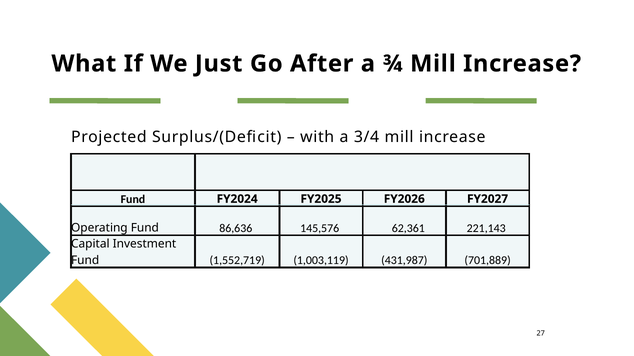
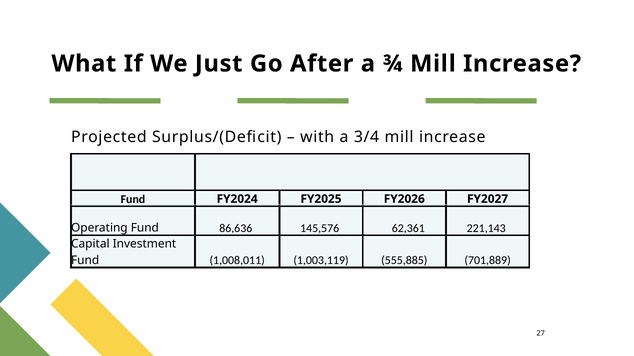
1,552,719: 1,552,719 -> 1,008,011 (237, 261)
431,987: 431,987 -> 555,885 (404, 261)
